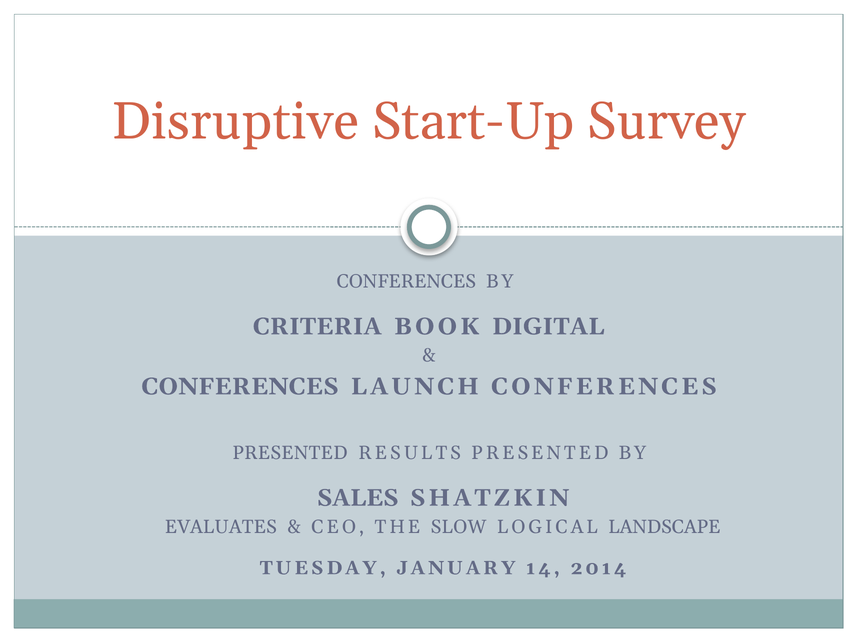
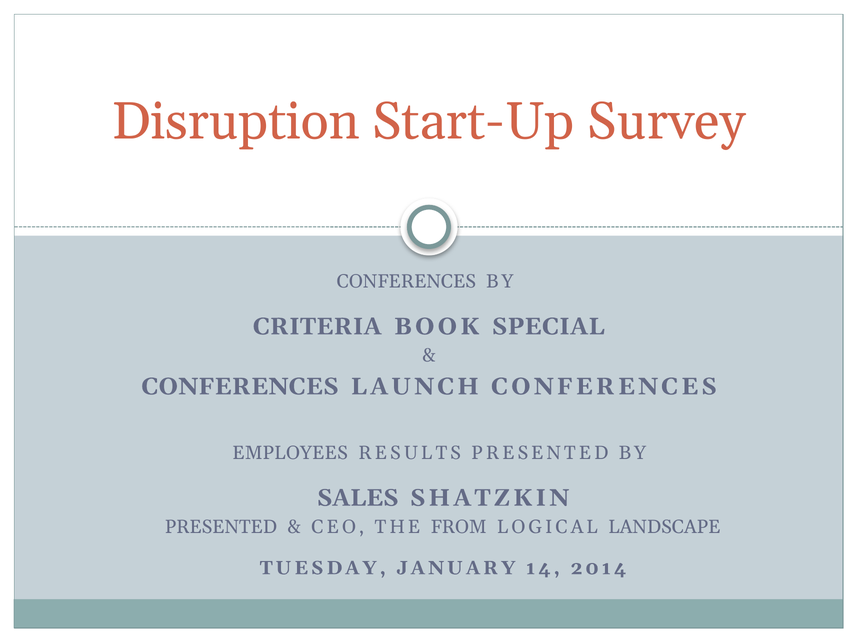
Disruptive: Disruptive -> Disruption (236, 122)
DIGITAL: DIGITAL -> SPECIAL (548, 327)
PRESENTED: PRESENTED -> EMPLOYEES (290, 453)
EVALUATES: EVALUATES -> PRESENTED (221, 527)
SLOW: SLOW -> FROM (459, 527)
